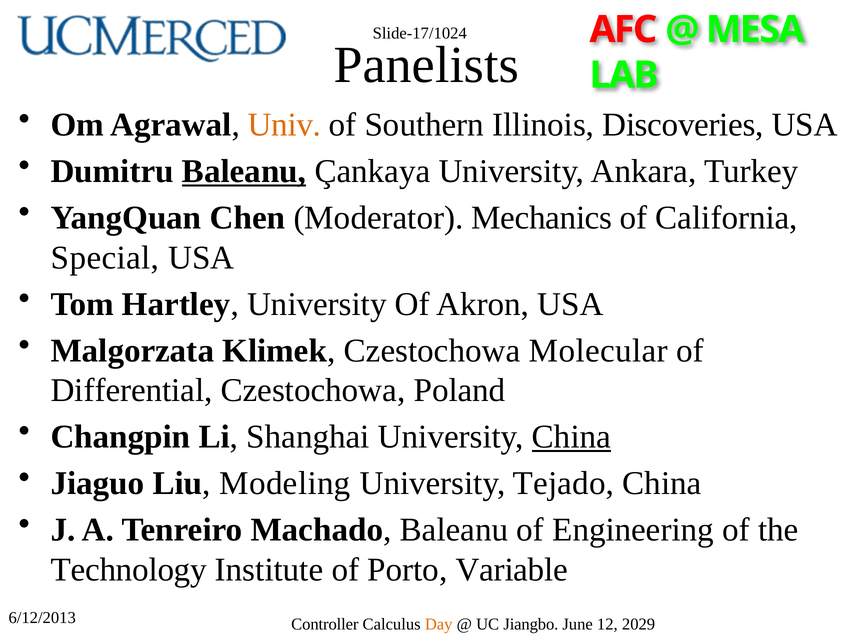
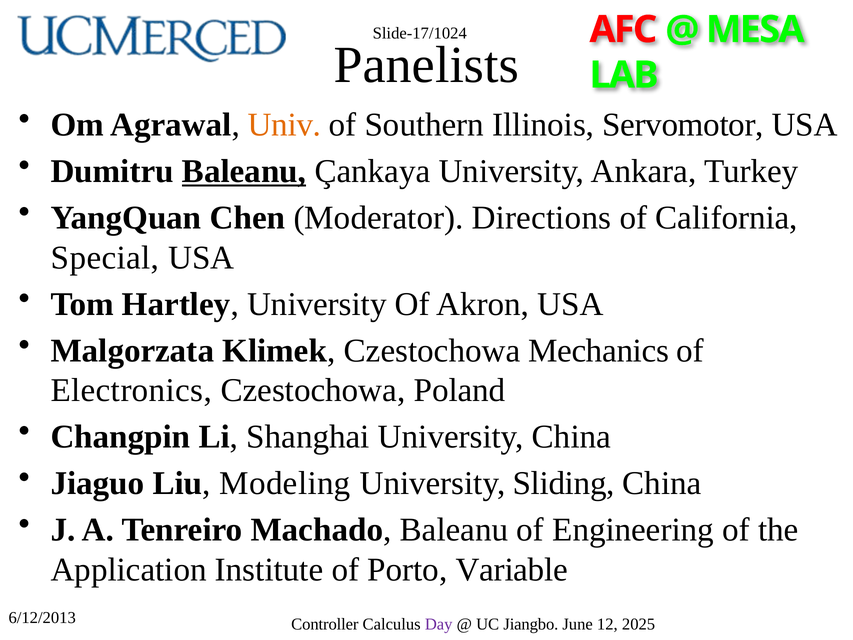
Discoveries: Discoveries -> Servomotor (683, 125)
Mechanics: Mechanics -> Directions (541, 218)
Molecular: Molecular -> Mechanics (599, 350)
Differential: Differential -> Electronics (131, 390)
China underline: present -> none (571, 437)
Tejado: Tejado -> Sliding (564, 483)
Technology: Technology -> Application (129, 570)
Day colour: orange -> purple (439, 624)
2029: 2029 -> 2025 (639, 624)
